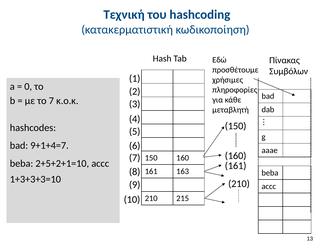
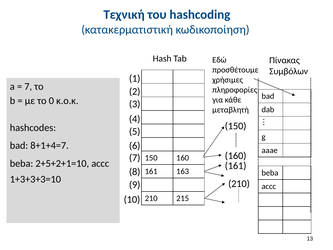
0: 0 -> 7 (28, 86)
το 7: 7 -> 0 (51, 101)
9+1+4=7: 9+1+4=7 -> 8+1+4=7 (50, 145)
